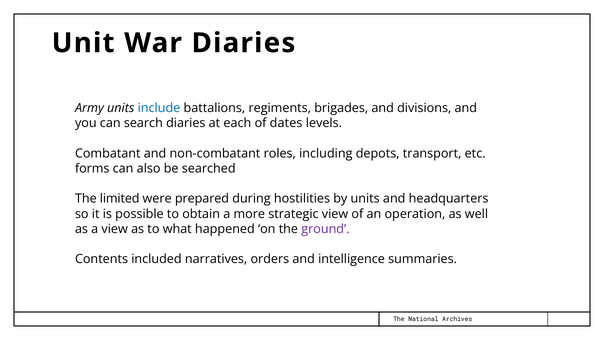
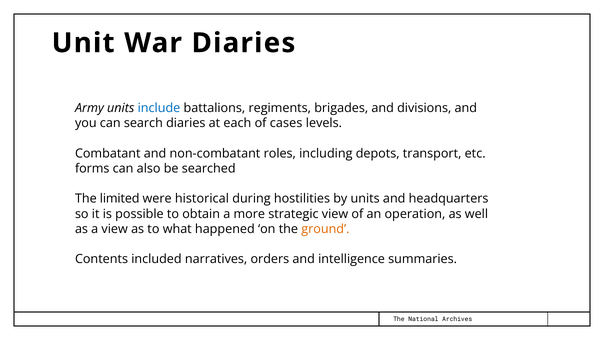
dates: dates -> cases (286, 123)
prepared: prepared -> historical (202, 199)
ground colour: purple -> orange (325, 229)
